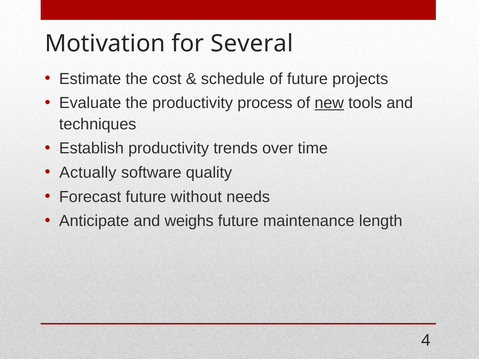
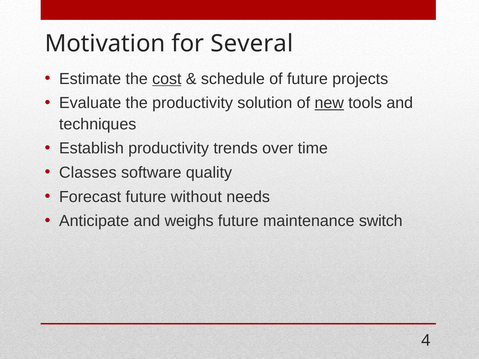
cost underline: none -> present (167, 79)
process: process -> solution (265, 103)
Actually: Actually -> Classes (88, 173)
length: length -> switch (381, 221)
